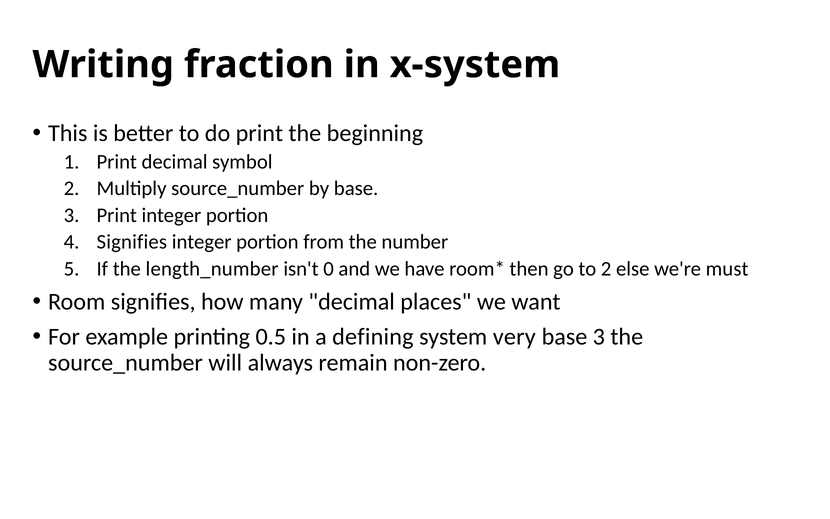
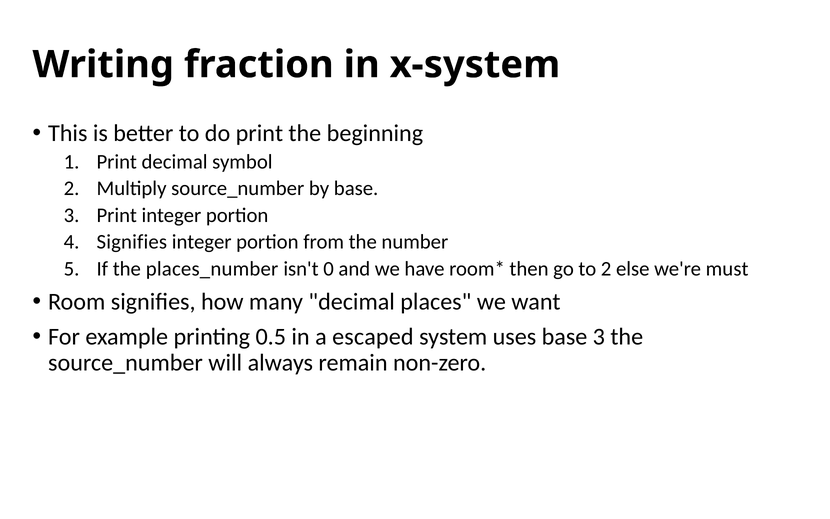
length_number: length_number -> places_number (212, 269)
defining: defining -> escaped (373, 336)
very: very -> uses (514, 336)
